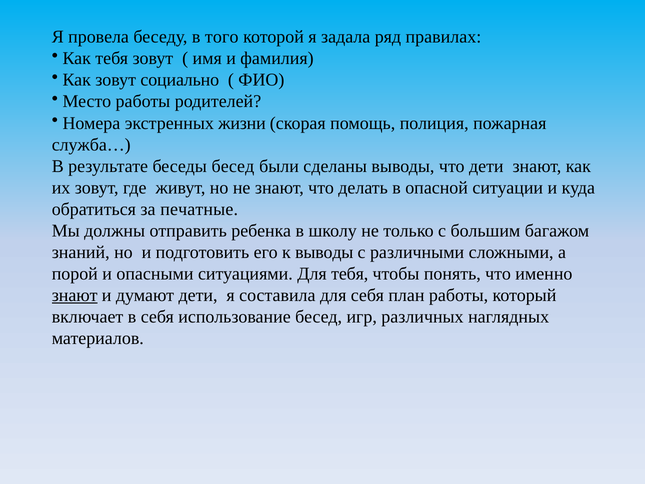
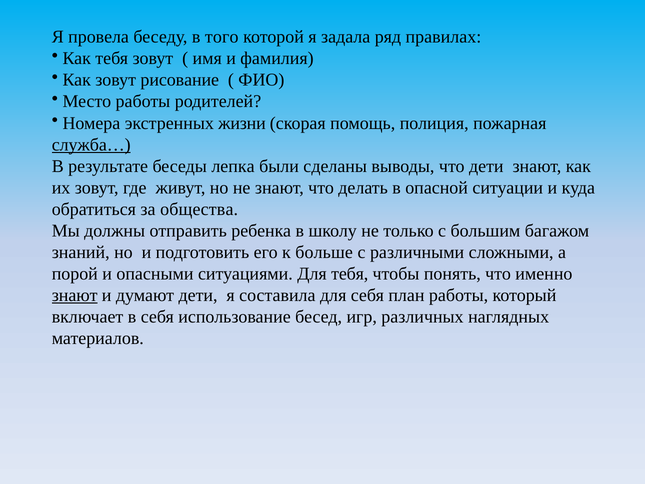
социально: социально -> рисование (180, 80)
служба… underline: none -> present (91, 145)
беседы бесед: бесед -> лепка (233, 166)
печатные: печатные -> общества (199, 209)
к выводы: выводы -> больше (324, 252)
